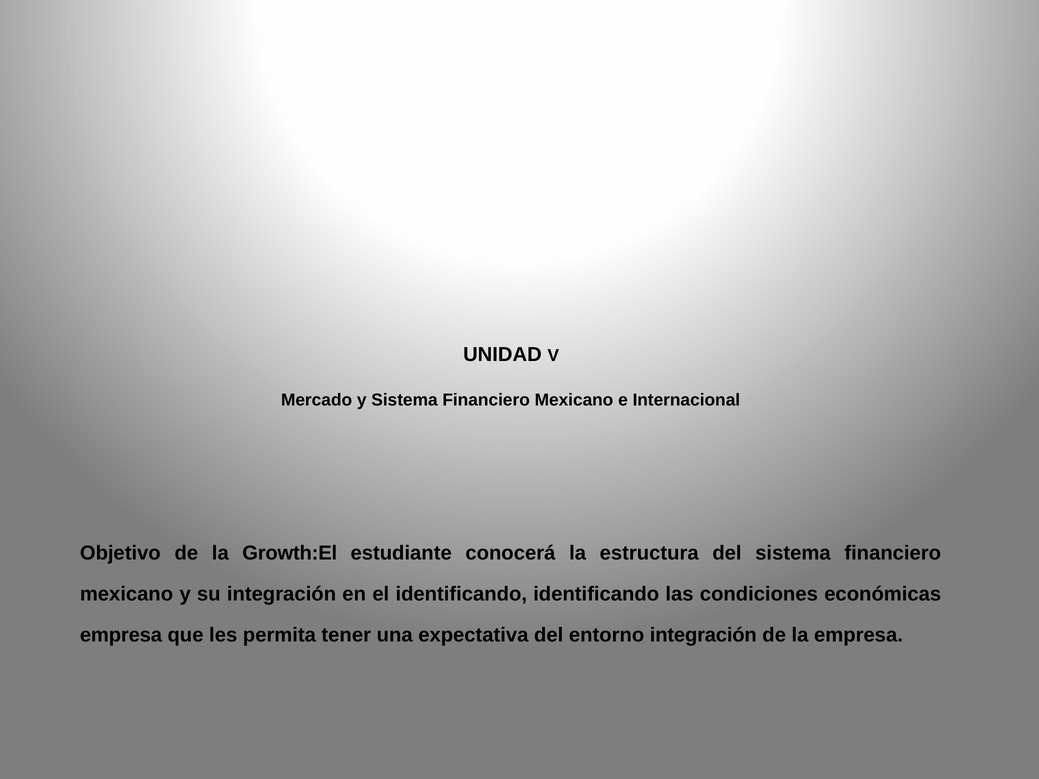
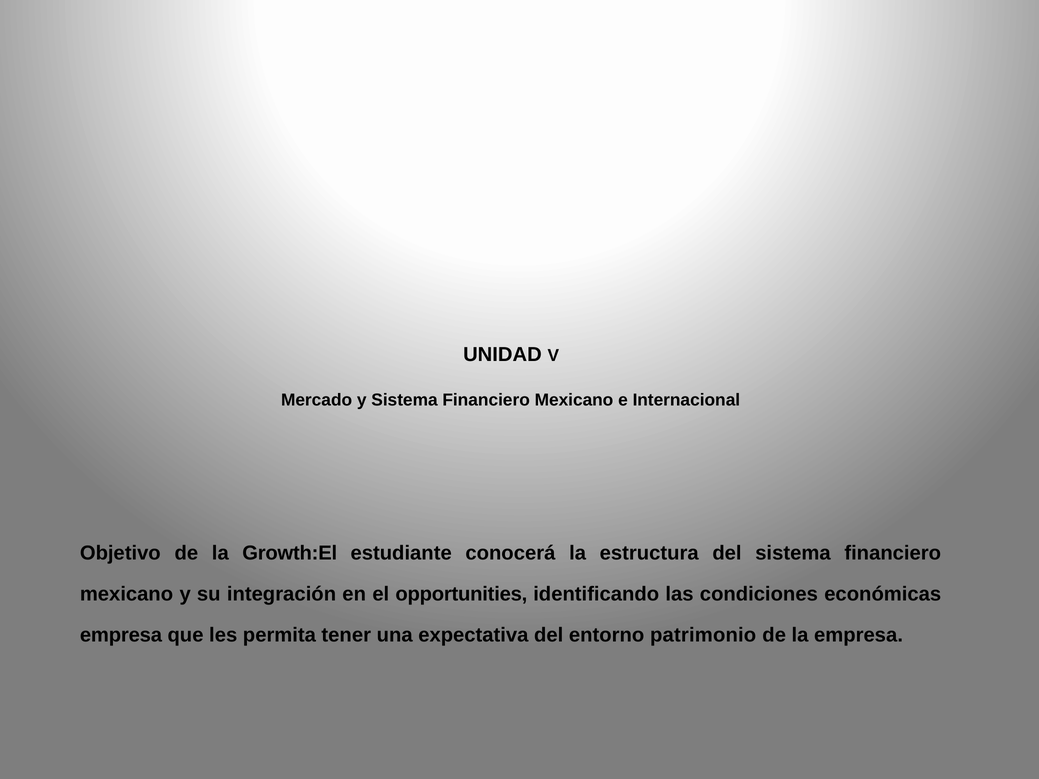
el identificando: identificando -> opportunities (461, 594)
entorno integración: integración -> patrimonio (703, 636)
